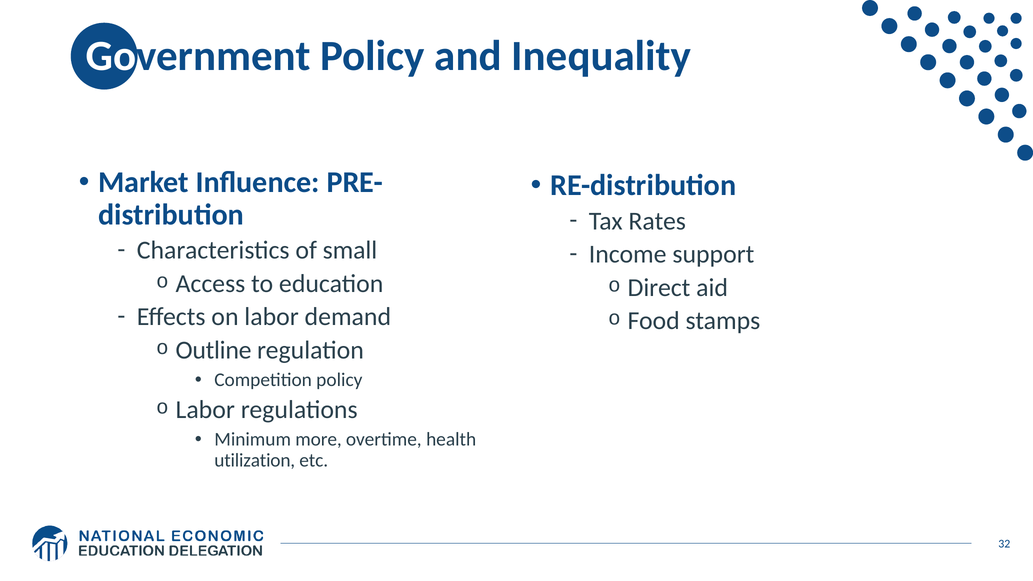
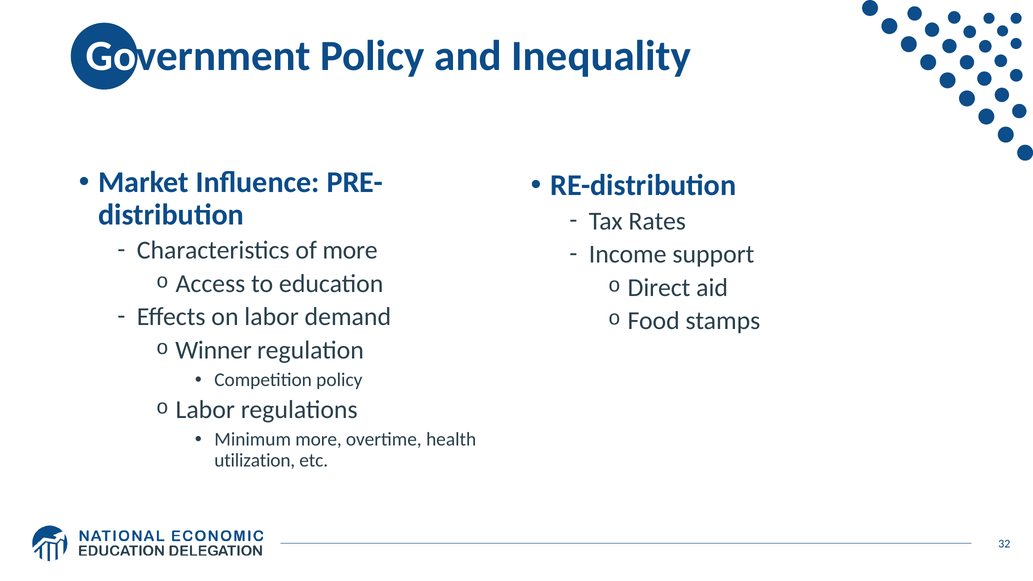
of small: small -> more (350, 250)
Outline: Outline -> Winner (214, 350)
